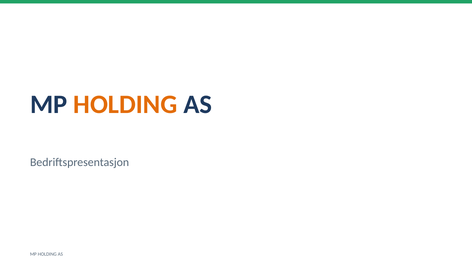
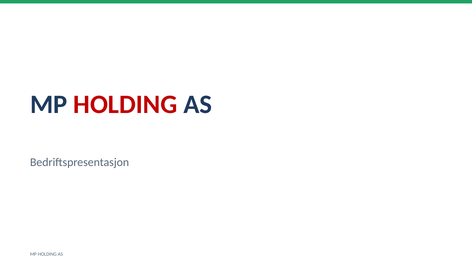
HOLDING colour: orange -> red (125, 105)
